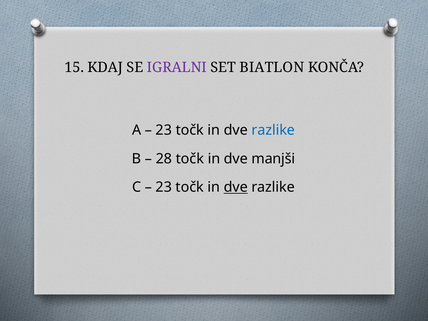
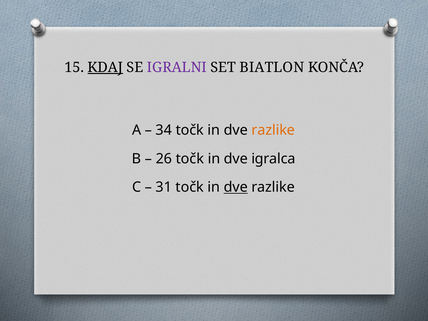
KDAJ underline: none -> present (105, 67)
23: 23 -> 34 (164, 130)
razlike colour: blue -> orange (273, 130)
28: 28 -> 26 (164, 159)
manjši: manjši -> igralca (273, 159)
23: 23 -> 31 (164, 187)
